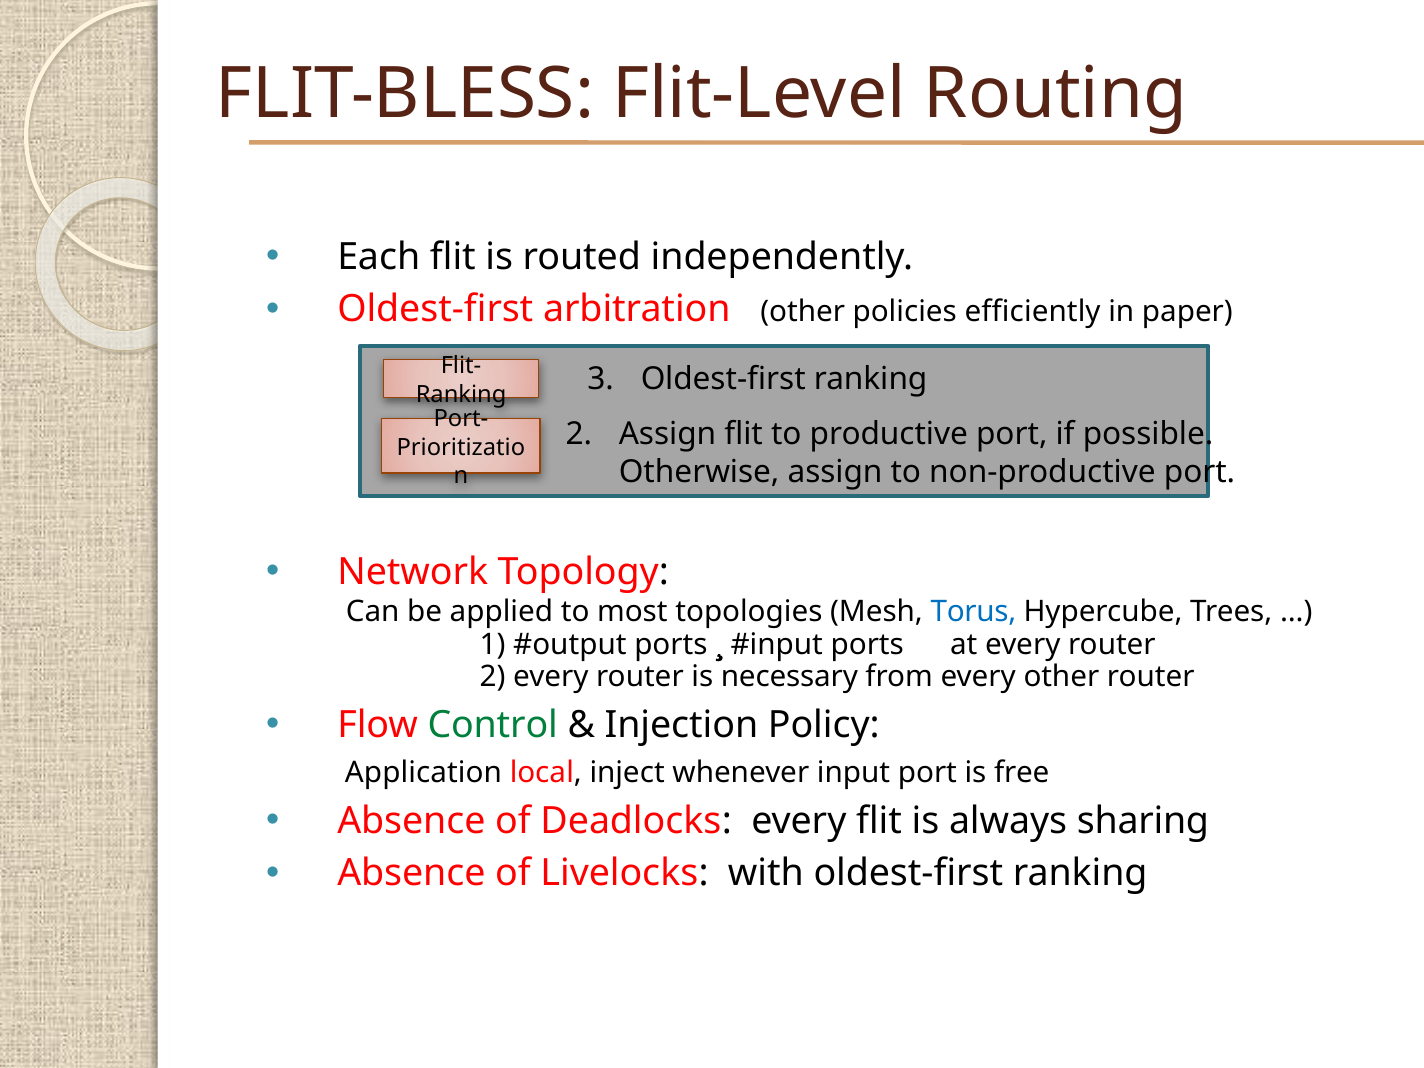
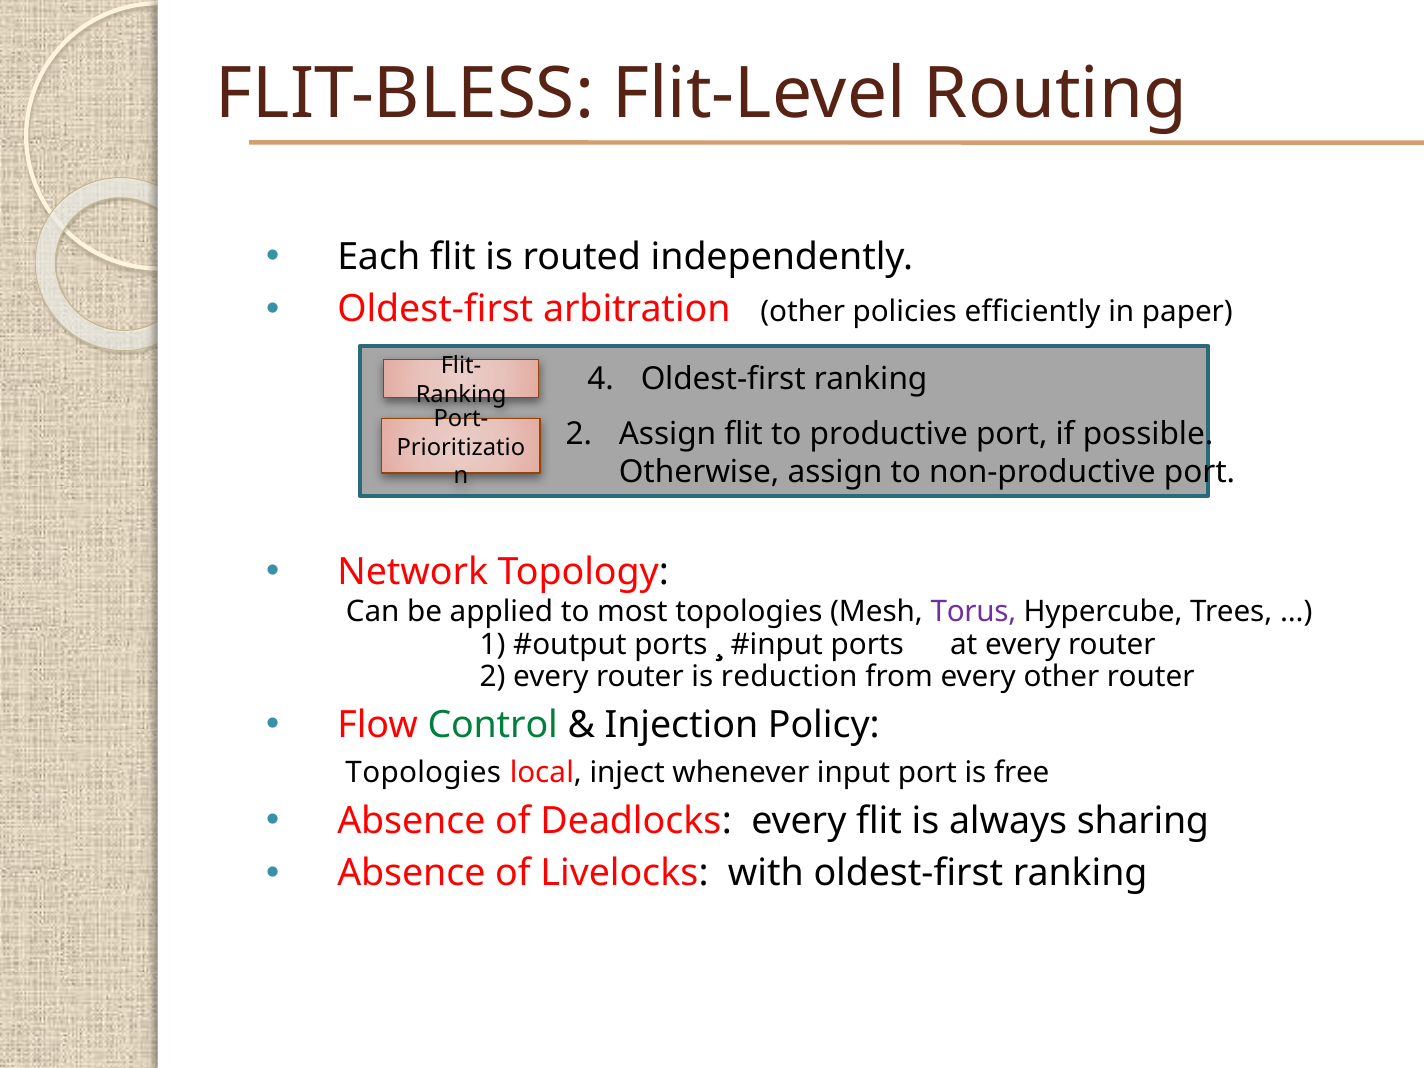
3: 3 -> 4 (601, 379)
Torus colour: blue -> purple (973, 611)
necessary: necessary -> reduction (789, 676)
Application: Application -> Topologies (423, 773)
